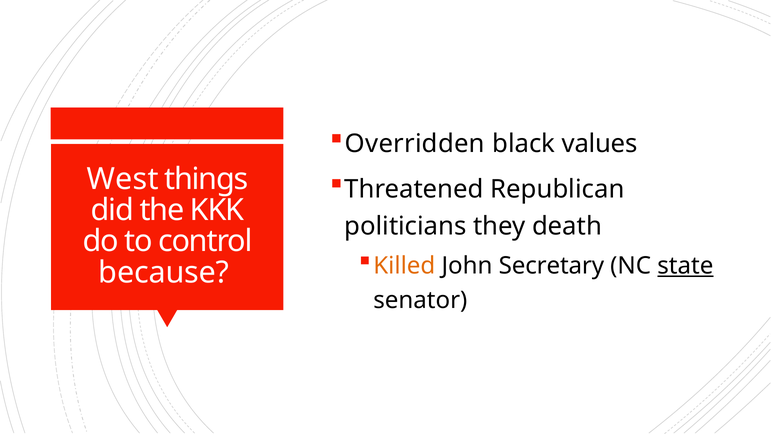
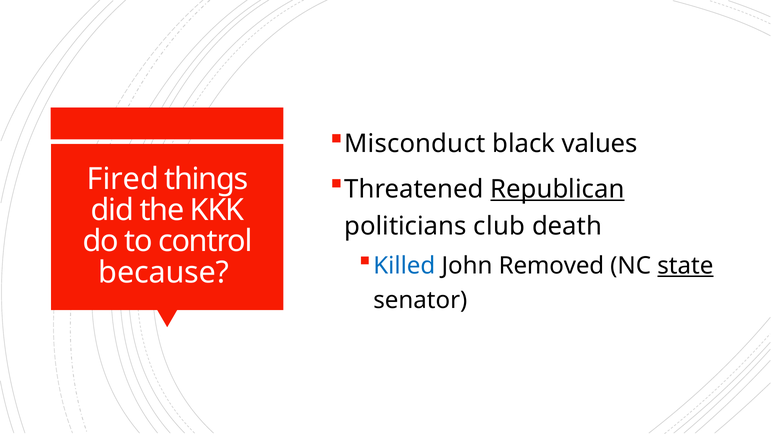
Overridden: Overridden -> Misconduct (415, 144)
West: West -> Fired (123, 179)
Republican underline: none -> present (557, 189)
they: they -> club (499, 226)
Killed colour: orange -> blue (404, 266)
Secretary: Secretary -> Removed (551, 266)
